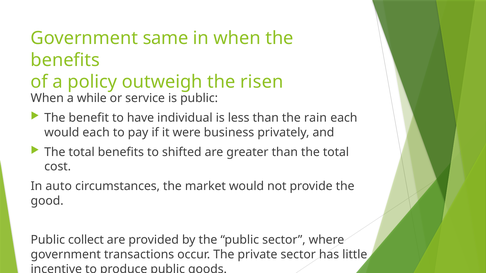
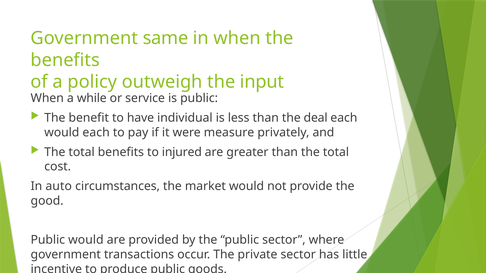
risen: risen -> input (262, 82)
rain: rain -> deal (316, 118)
business: business -> measure (229, 133)
shifted: shifted -> injured (182, 152)
Public collect: collect -> would (86, 240)
